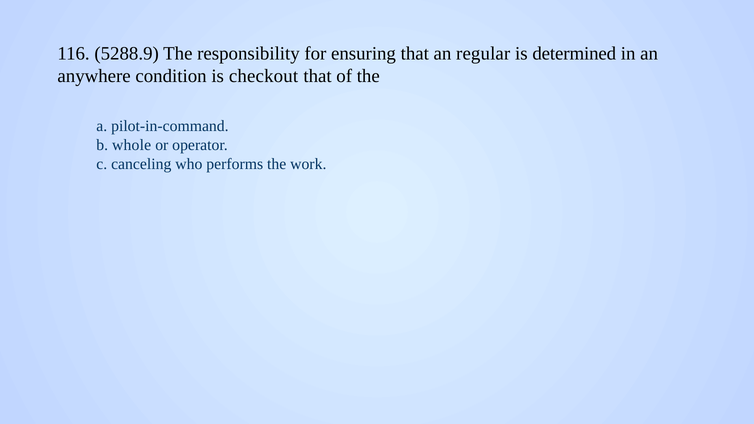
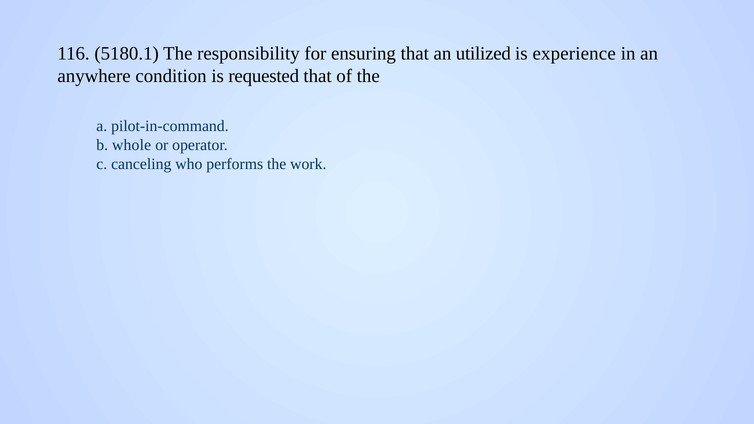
5288.9: 5288.9 -> 5180.1 (127, 54)
regular: regular -> utilized (483, 54)
determined: determined -> experience (574, 54)
checkout: checkout -> requested (264, 76)
